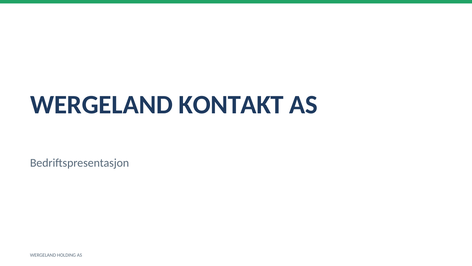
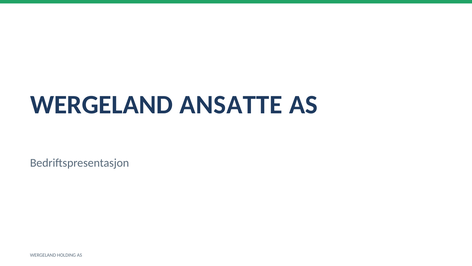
KONTAKT: KONTAKT -> ANSATTE (231, 105)
